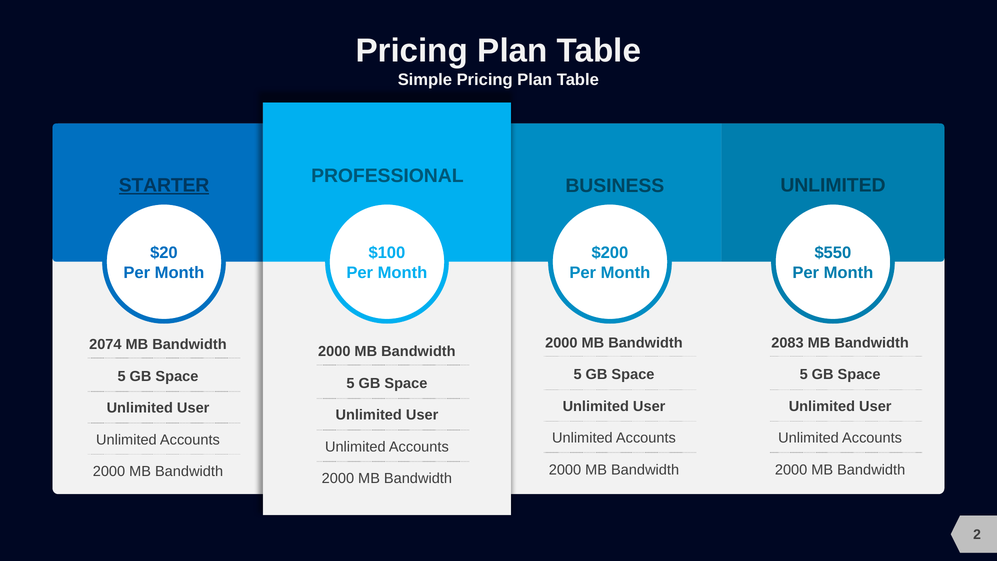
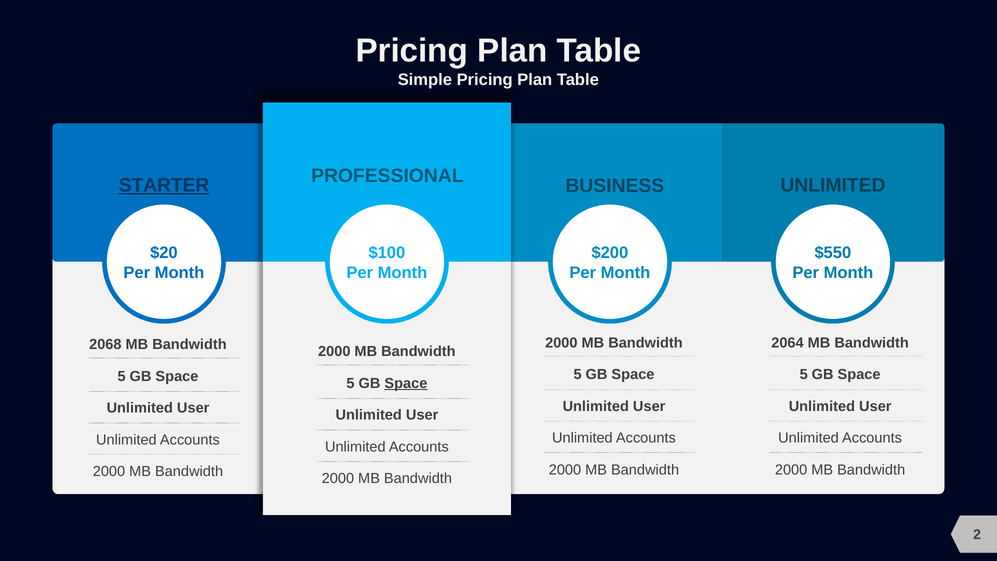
2083: 2083 -> 2064 (787, 343)
2074: 2074 -> 2068 (105, 344)
Space underline: none -> present (406, 383)
